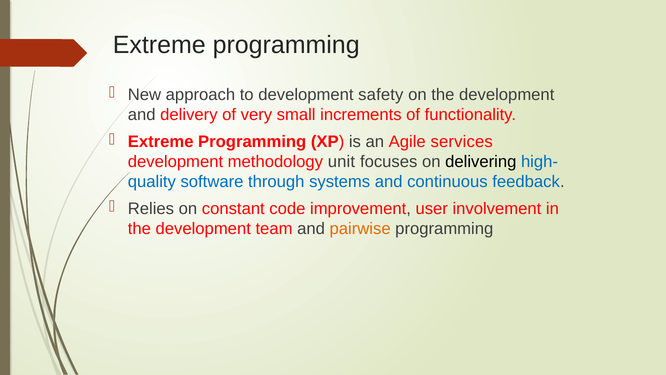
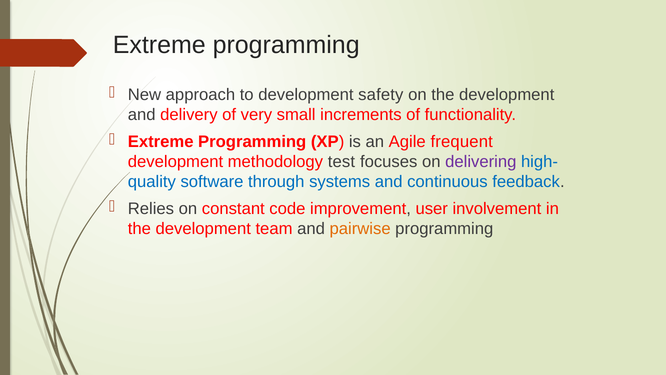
services: services -> frequent (462, 142)
unit: unit -> test (341, 162)
delivering colour: black -> purple (481, 162)
